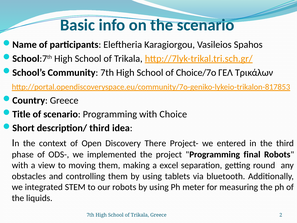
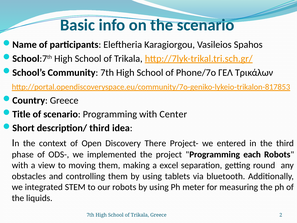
Choice/7ο: Choice/7ο -> Phone/7ο (196, 73)
Choice: Choice -> Center (173, 114)
final: final -> each (252, 154)
